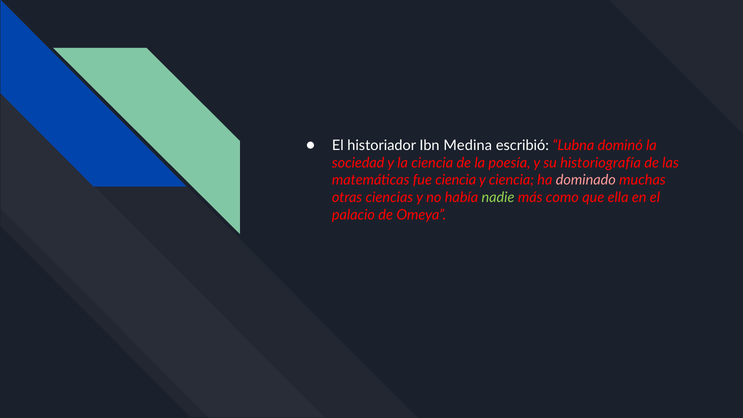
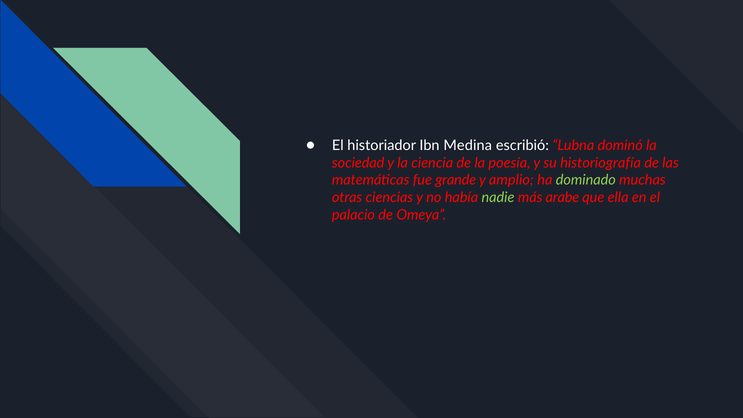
fue ciencia: ciencia -> grande (456, 180)
y ciencia: ciencia -> amplio (511, 180)
dominado colour: pink -> light green (586, 180)
como: como -> arabe (562, 198)
